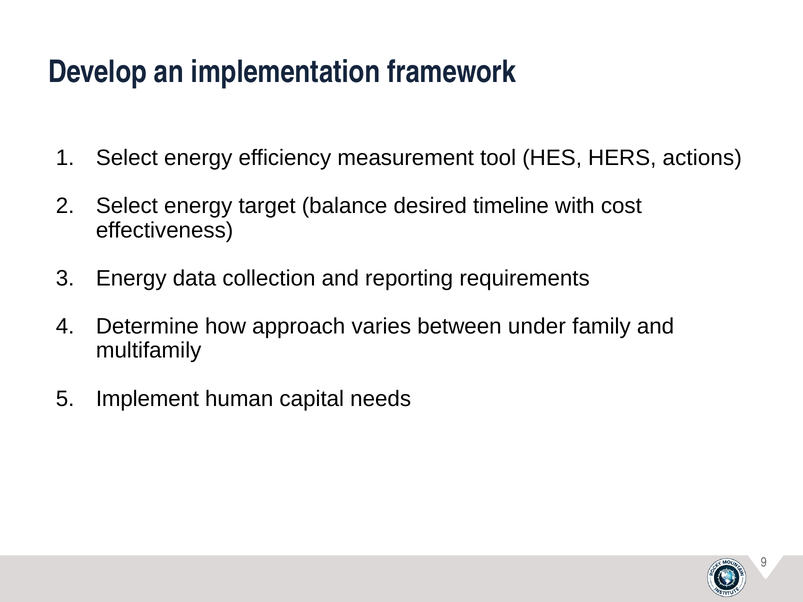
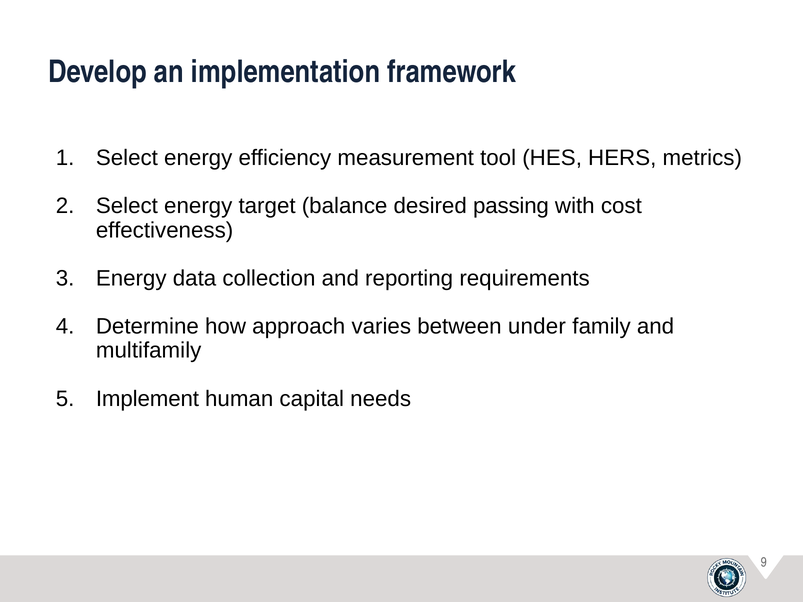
actions: actions -> metrics (702, 158)
timeline: timeline -> passing (511, 206)
